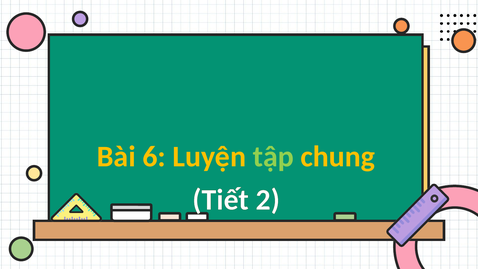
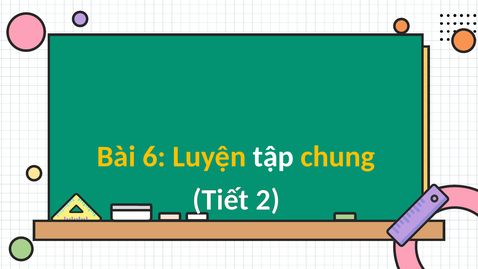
tập colour: light green -> white (273, 157)
